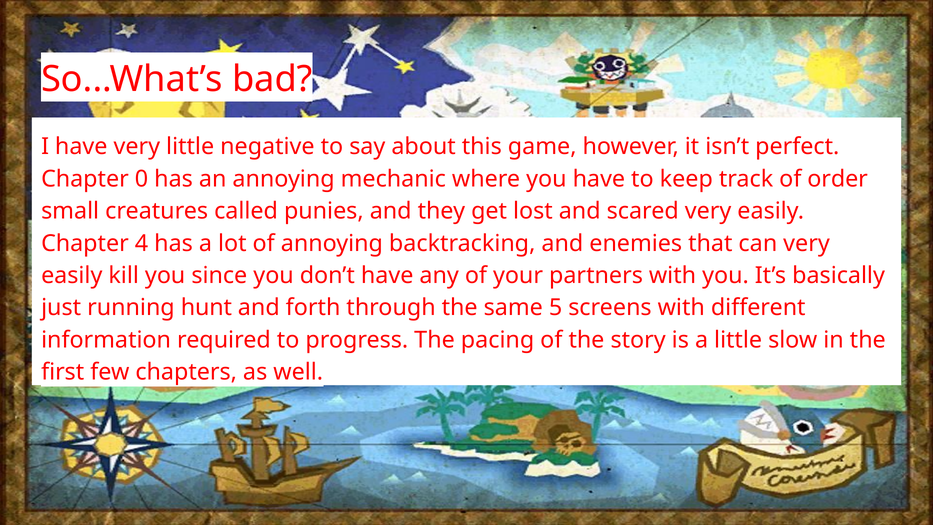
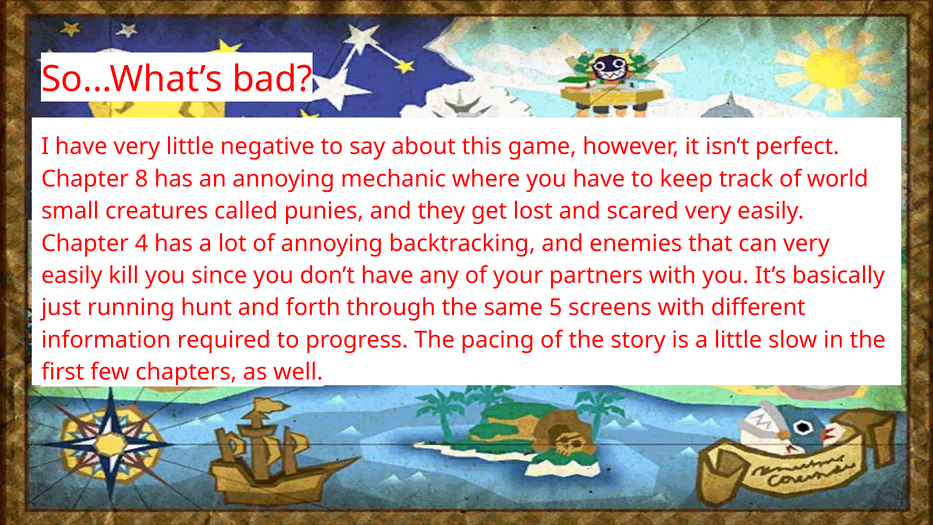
0: 0 -> 8 (142, 179)
order: order -> world (838, 179)
